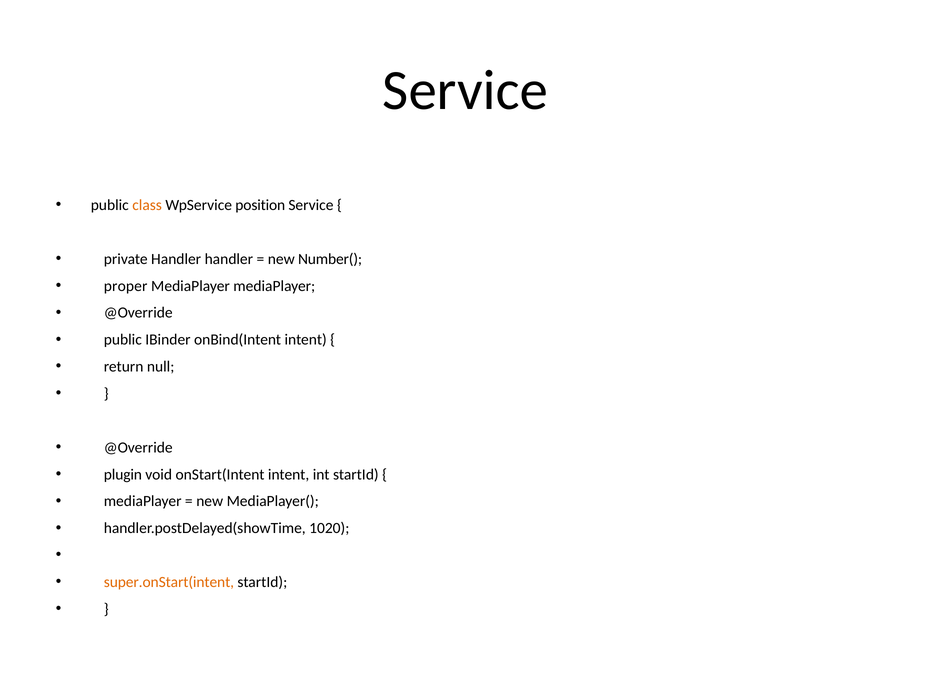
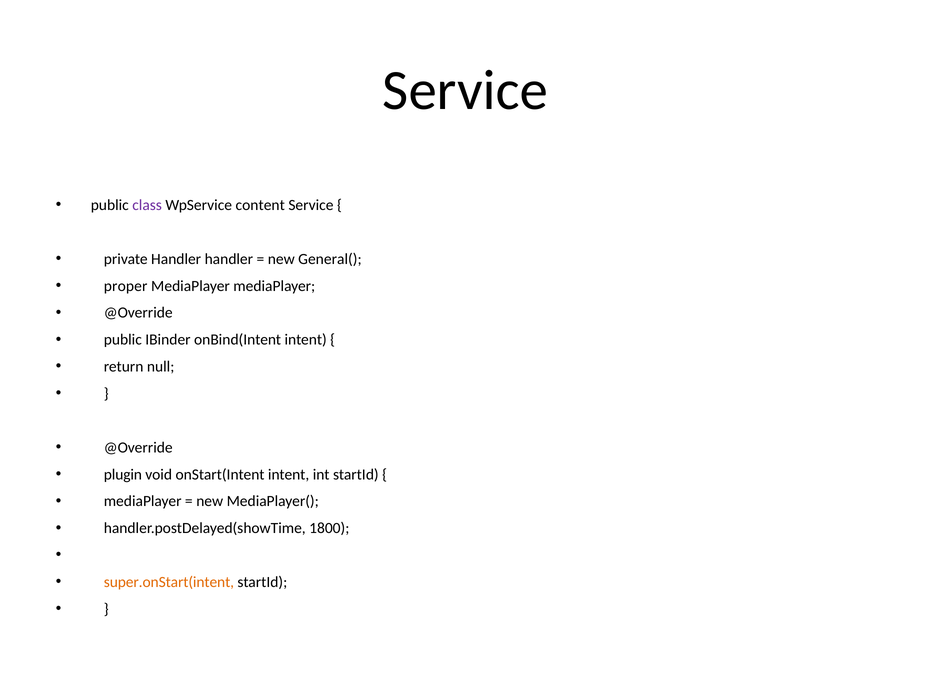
class colour: orange -> purple (147, 205)
position: position -> content (260, 205)
Number(: Number( -> General( (330, 259)
1020: 1020 -> 1800 (329, 528)
